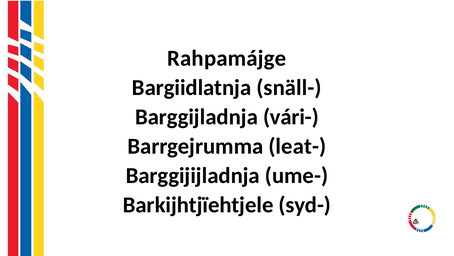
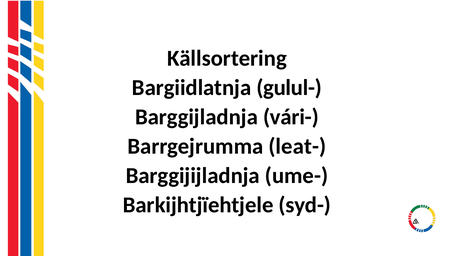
Rahpamájge: Rahpamájge -> Källsortering (227, 58)
snäll-: snäll- -> gulul- (289, 87)
